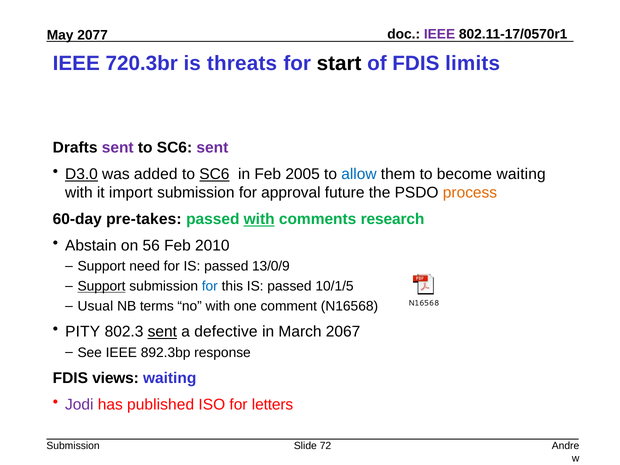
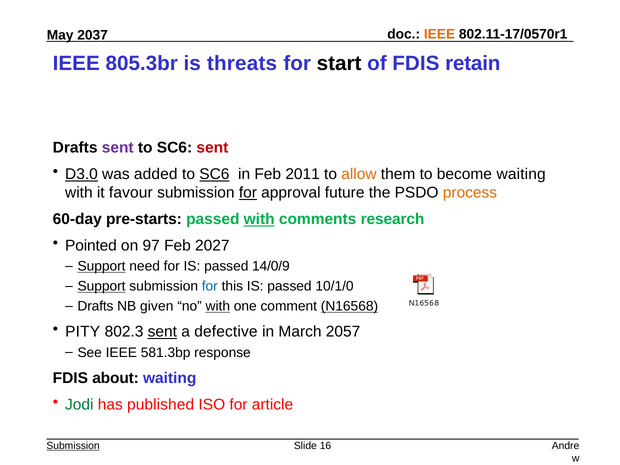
IEEE colour: purple -> orange (440, 34)
2077: 2077 -> 2037 (93, 35)
720.3br: 720.3br -> 805.3br (142, 63)
limits: limits -> retain (473, 63)
sent colour: purple -> red (212, 148)
2005: 2005 -> 2011 (303, 174)
allow colour: blue -> orange (359, 174)
import: import -> favour (131, 193)
for underline: none -> present (248, 193)
pre-takes: pre-takes -> pre-starts (144, 219)
Abstain: Abstain -> Pointed (91, 246)
56: 56 -> 97 (151, 246)
2010: 2010 -> 2027 (212, 246)
Support underline: none -> present (102, 266)
13/0/9: 13/0/9 -> 14/0/9 (271, 266)
10/1/5: 10/1/5 -> 10/1/0 (335, 286)
Usual: Usual -> Drafts (95, 306)
terms: terms -> given (157, 306)
with underline: none -> present (218, 306)
N16568 underline: none -> present (349, 306)
2067: 2067 -> 2057 (343, 332)
892.3bp: 892.3bp -> 581.3bp (166, 353)
views: views -> about (116, 378)
Jodi colour: purple -> green (79, 404)
letters: letters -> article (272, 404)
Submission underline: none -> present (73, 446)
72: 72 -> 16 (325, 446)
